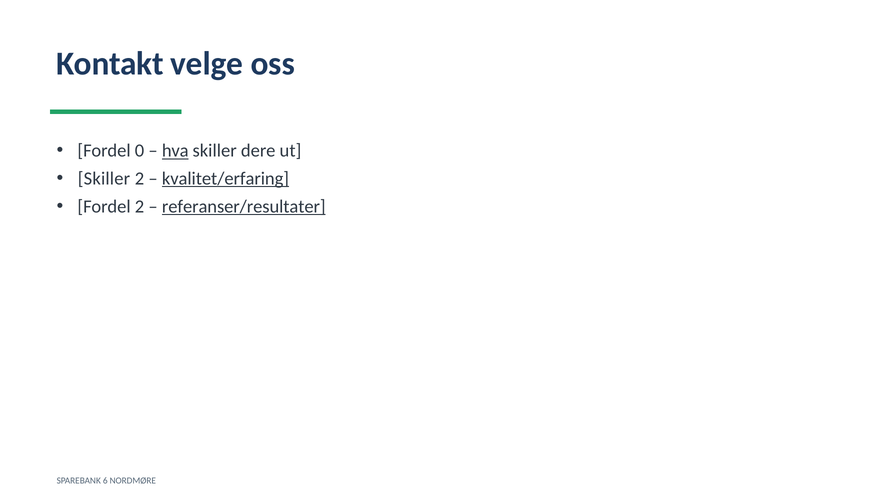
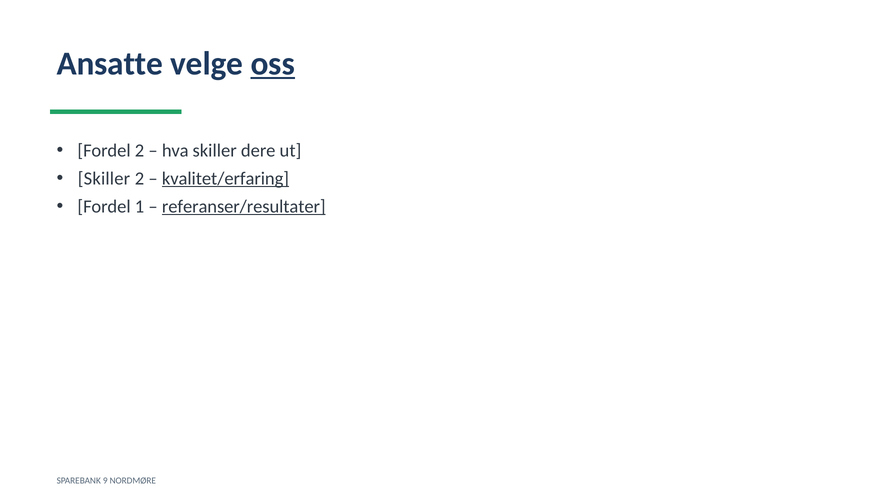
Kontakt: Kontakt -> Ansatte (110, 64)
oss underline: none -> present (273, 64)
Fordel 0: 0 -> 2 (140, 151)
hva underline: present -> none (175, 151)
Fordel 2: 2 -> 1 (140, 206)
6: 6 -> 9 (105, 480)
